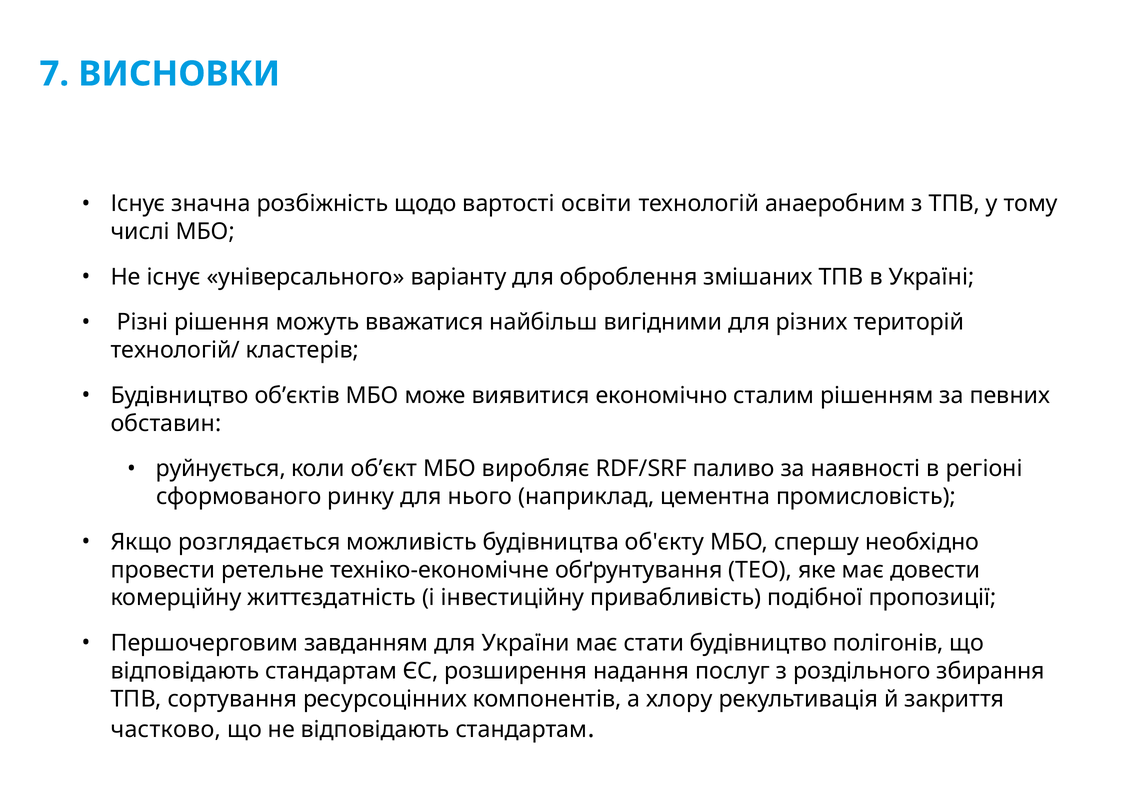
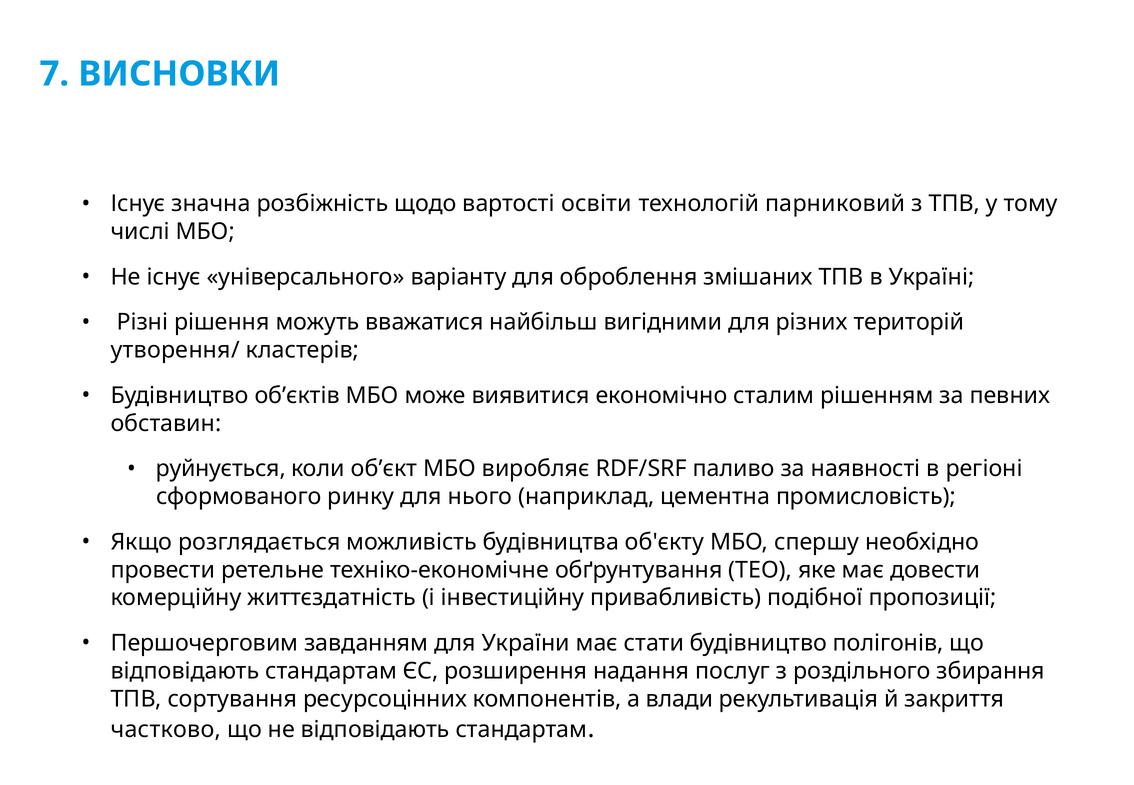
анаеробним: анаеробним -> парниковий (835, 204)
технологій/: технологій/ -> утворення/ (175, 350)
хлору: хлору -> влади (680, 699)
